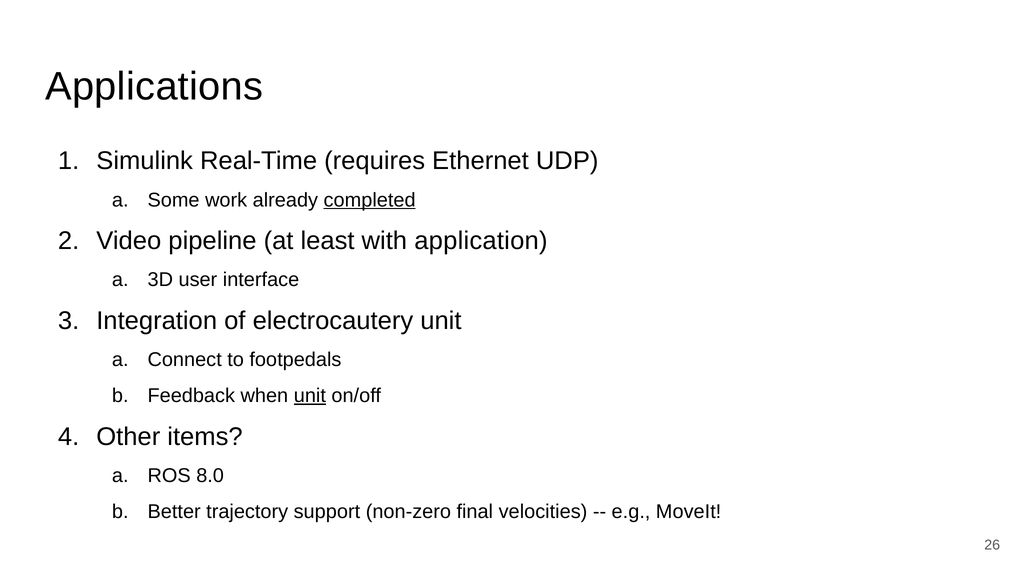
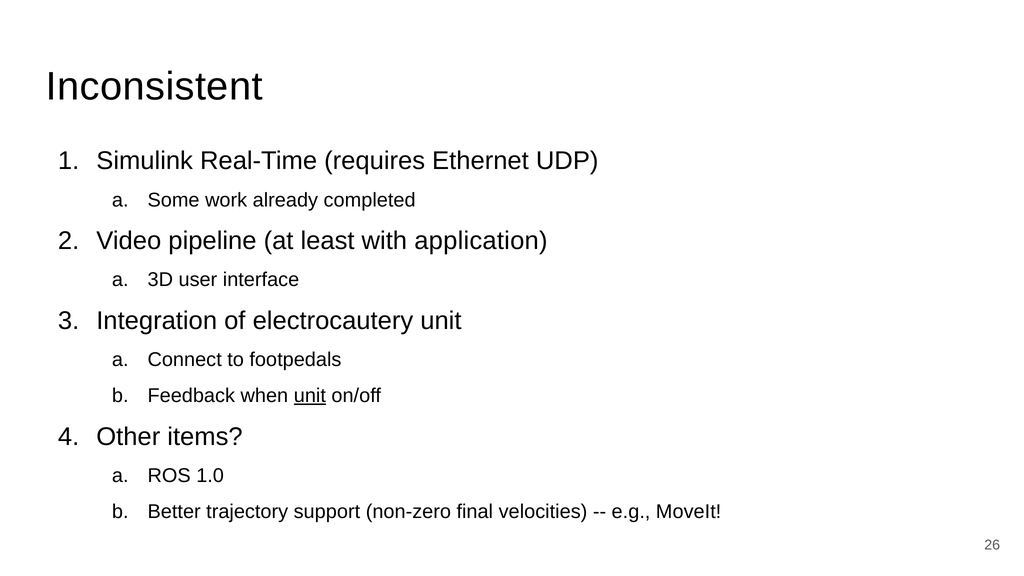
Applications: Applications -> Inconsistent (154, 87)
completed underline: present -> none (370, 200)
8.0: 8.0 -> 1.0 (210, 476)
